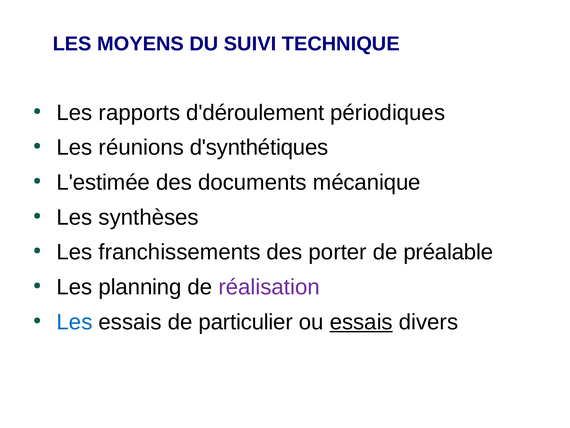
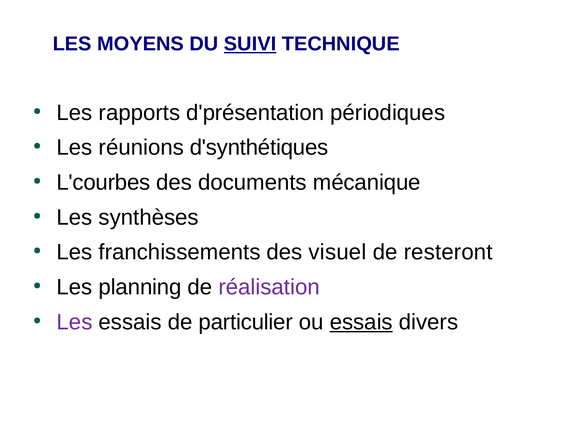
SUIVI underline: none -> present (250, 44)
d'déroulement: d'déroulement -> d'présentation (255, 113)
L'estimée: L'estimée -> L'courbes (103, 182)
porter: porter -> visuel (338, 252)
préalable: préalable -> resteront (448, 252)
Les colour: blue -> purple (75, 322)
